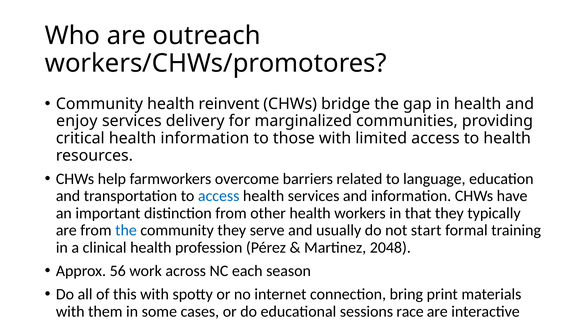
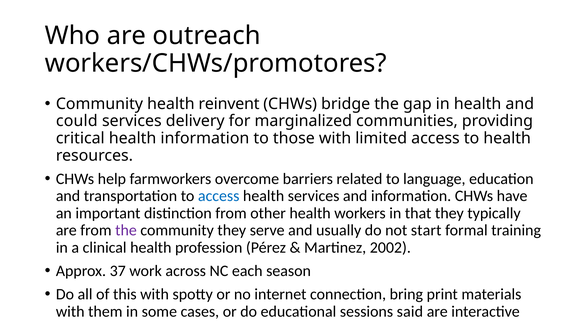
enjoy: enjoy -> could (77, 121)
the colour: blue -> purple (126, 230)
2048: 2048 -> 2002 (390, 247)
56: 56 -> 37 (118, 271)
race: race -> said (410, 311)
